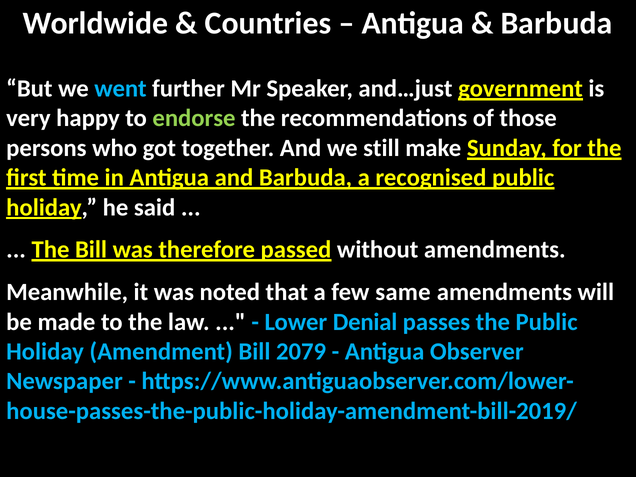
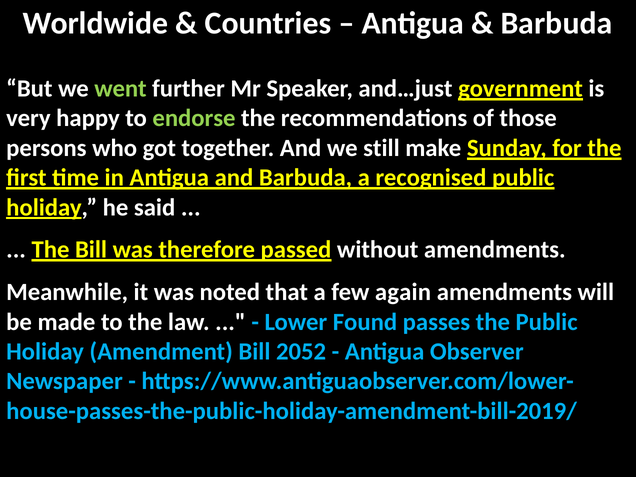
went colour: light blue -> light green (120, 89)
same: same -> again (403, 292)
Denial: Denial -> Found (365, 322)
2079: 2079 -> 2052 (301, 352)
